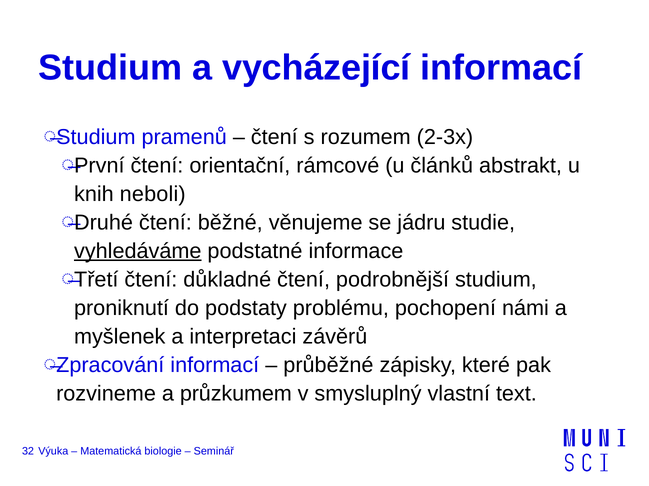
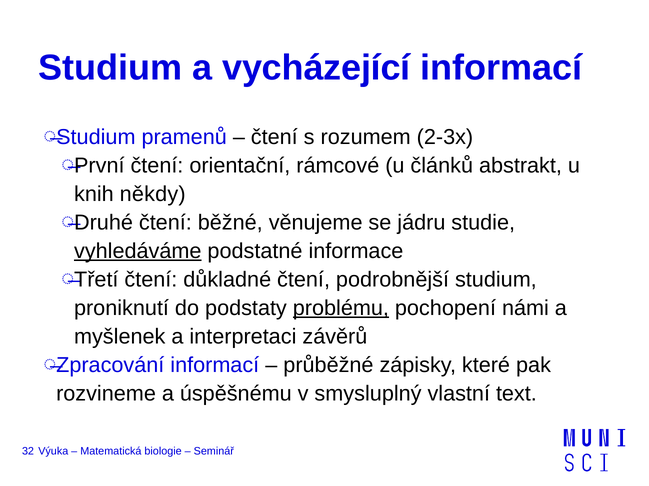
neboli: neboli -> někdy (153, 194)
problému underline: none -> present (341, 308)
průzkumem: průzkumem -> úspěšnému (236, 394)
